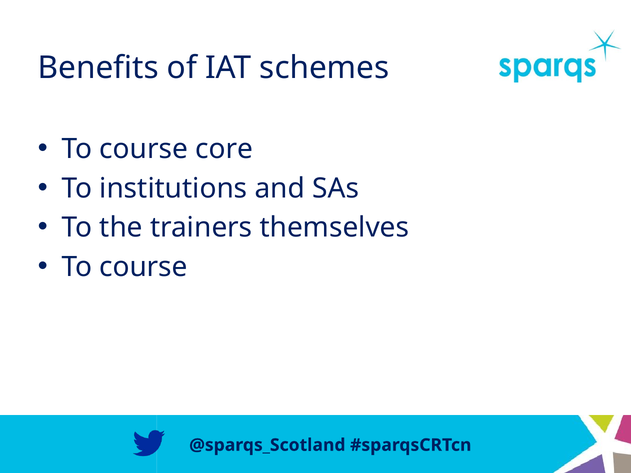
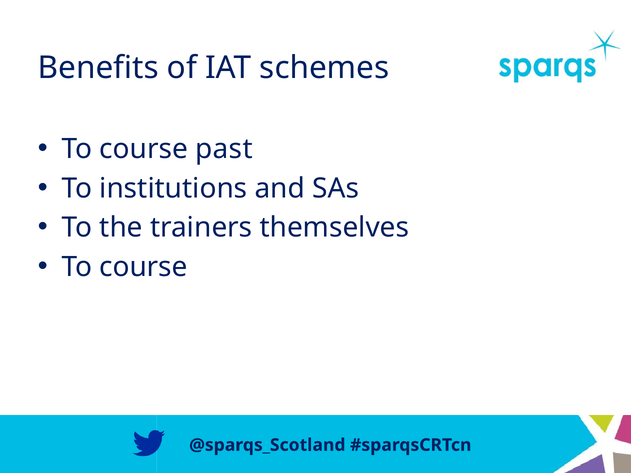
core: core -> past (224, 149)
